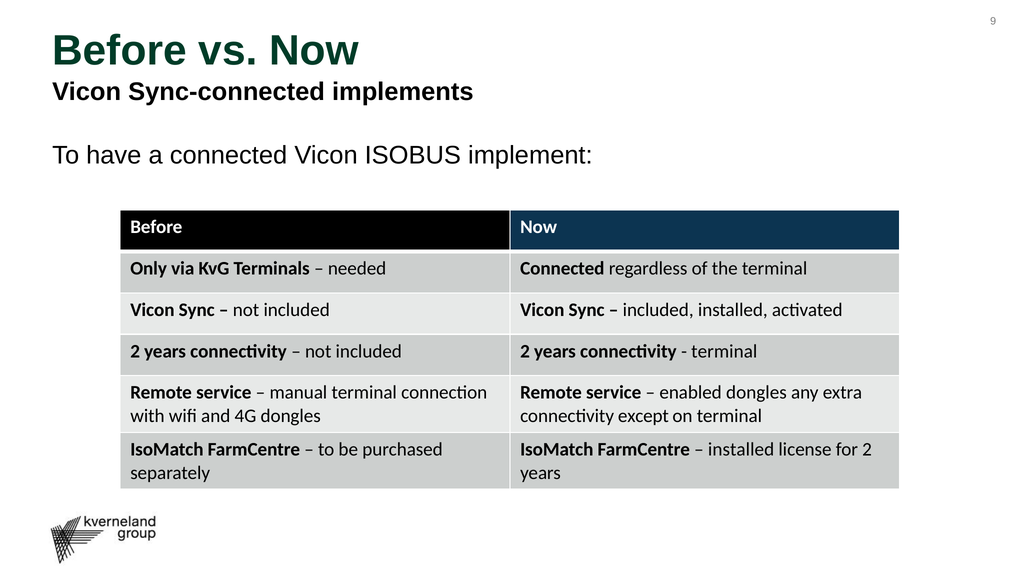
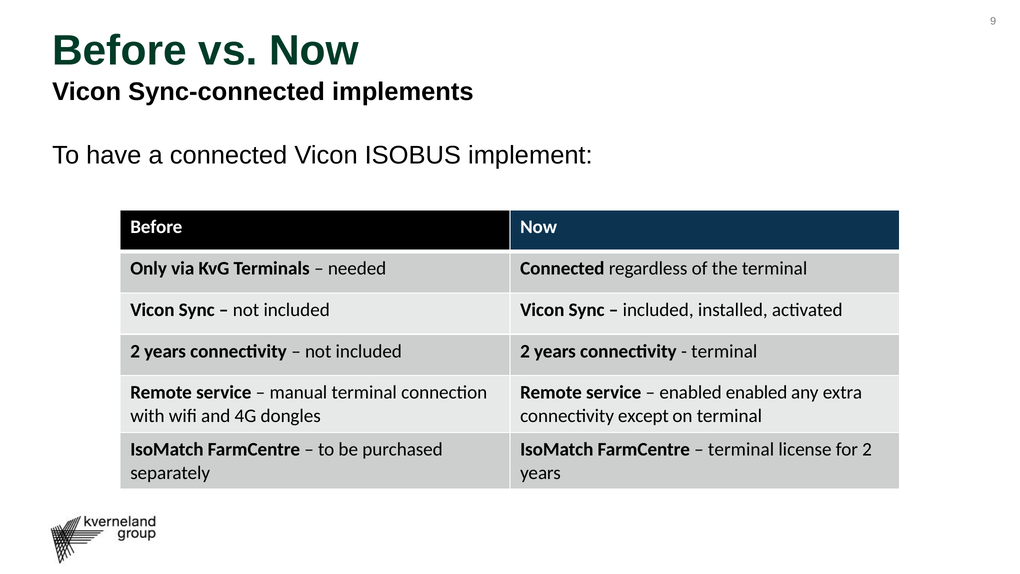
enabled dongles: dongles -> enabled (757, 392)
installed: installed -> terminal (741, 449)
